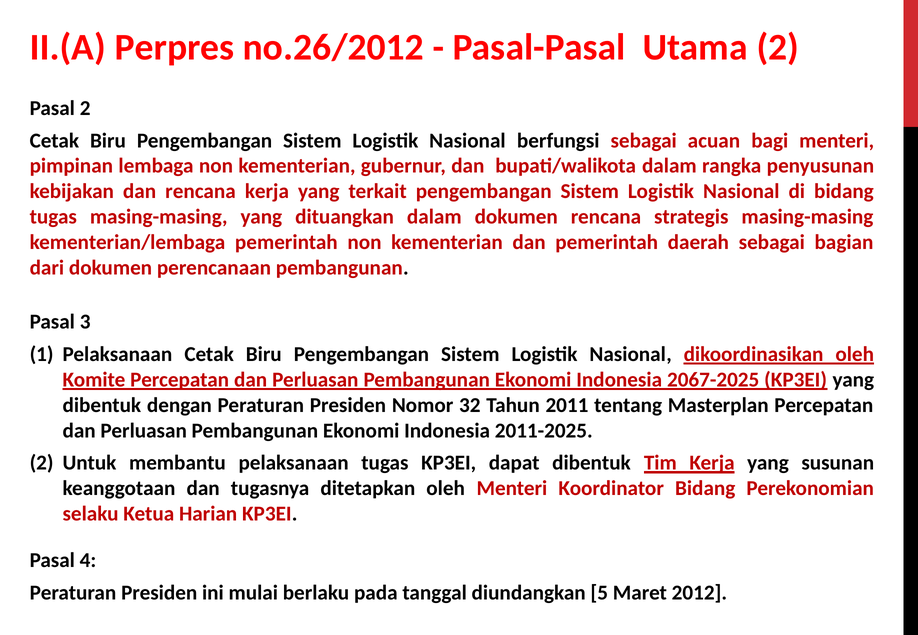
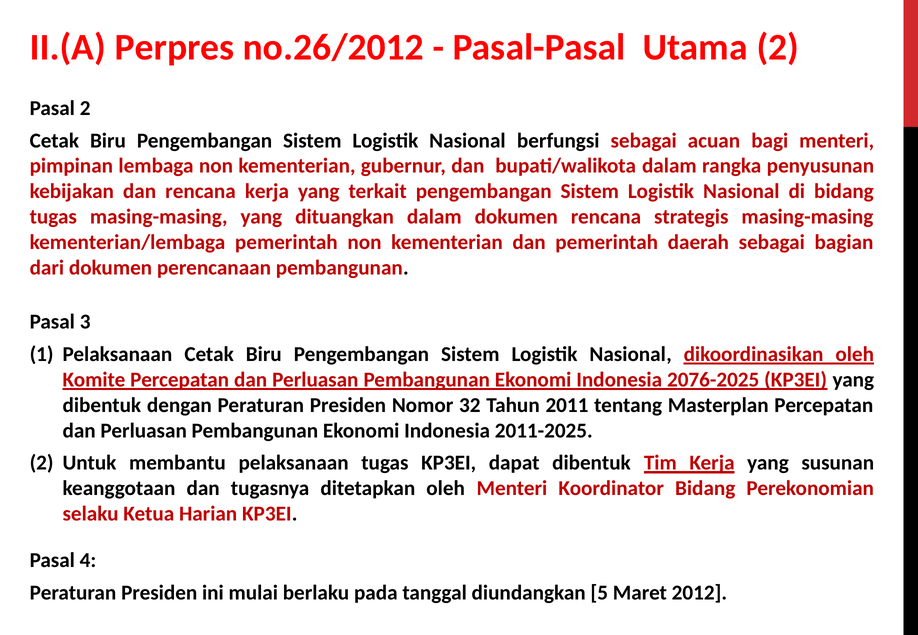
2067-2025: 2067-2025 -> 2076-2025 (713, 380)
